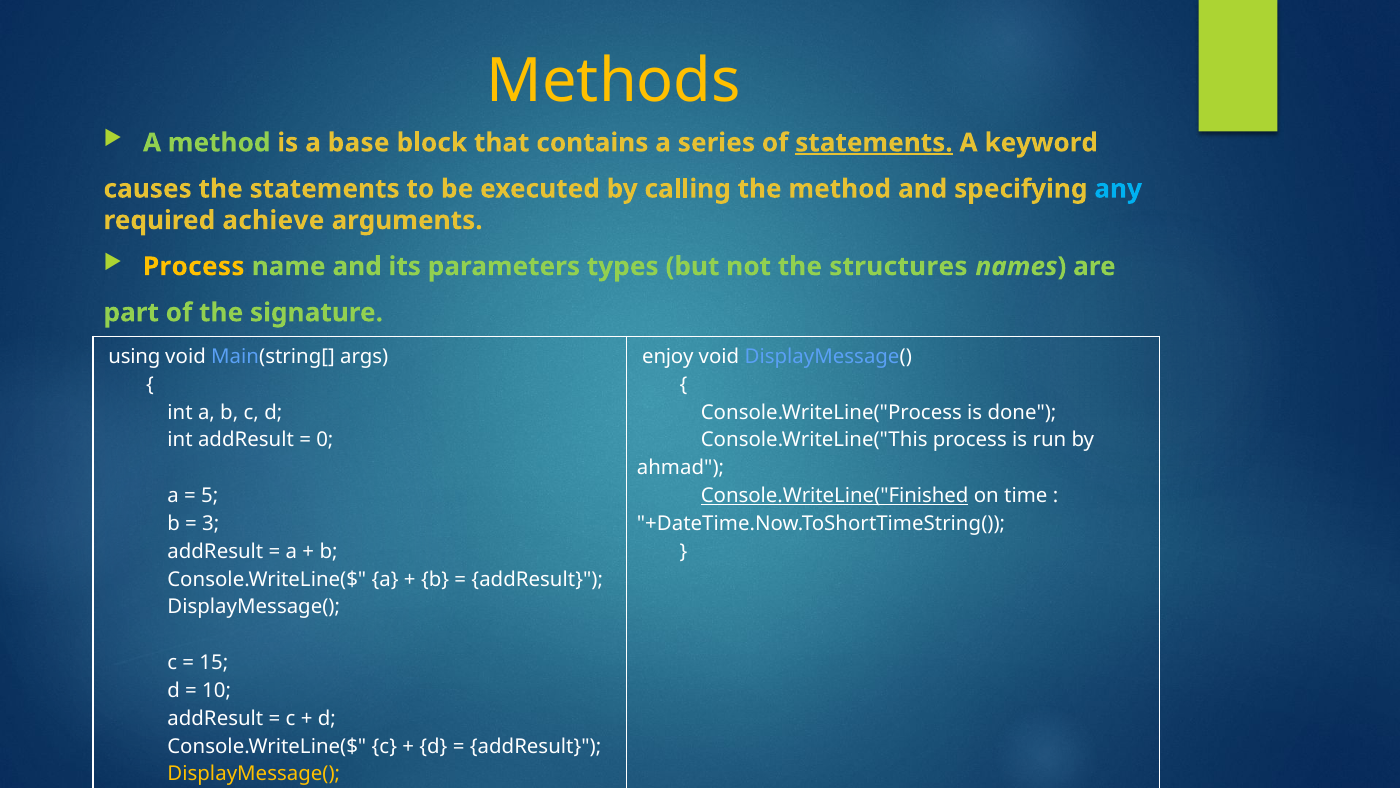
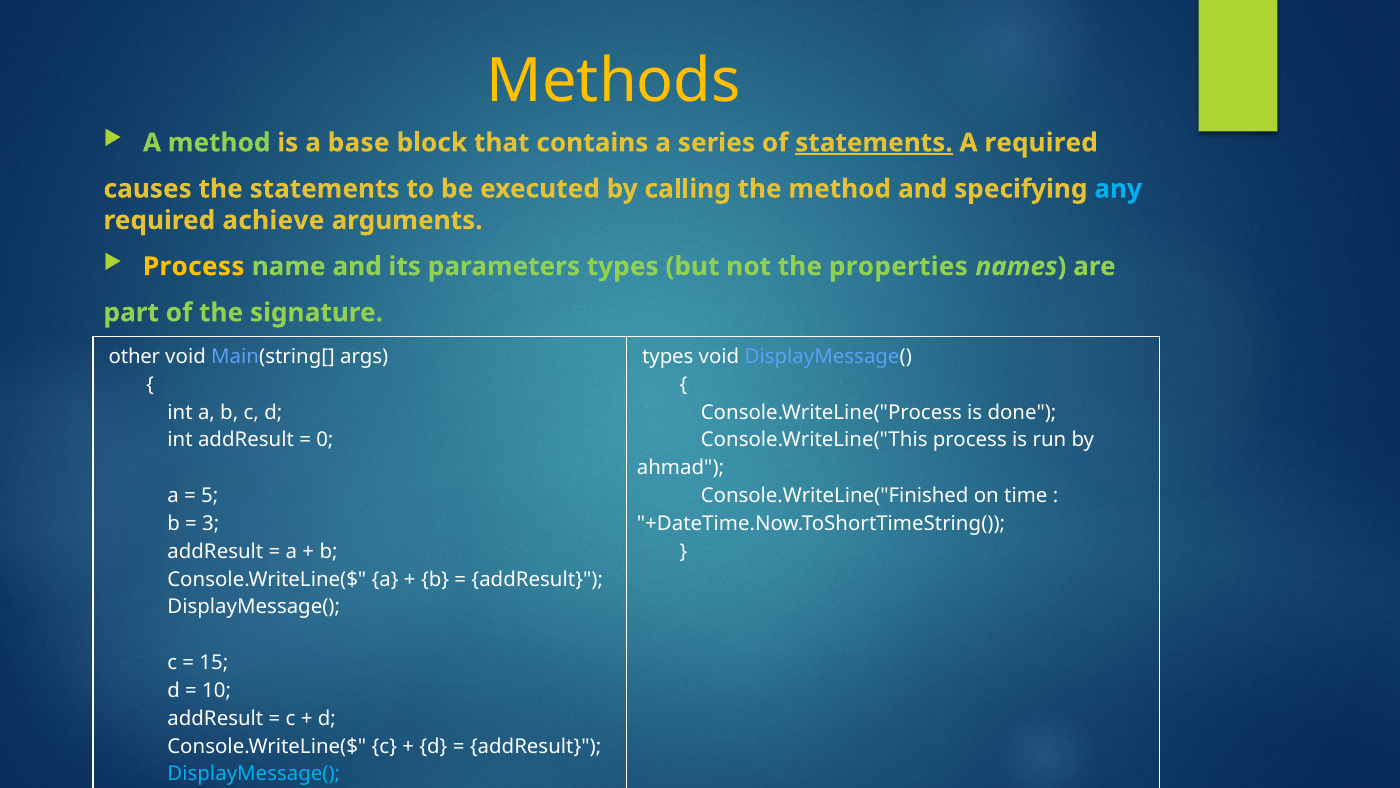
A keyword: keyword -> required (1041, 143)
structures: structures -> properties (898, 266)
using: using -> other (134, 356)
enjoy: enjoy -> types (668, 356)
Console.WriteLine("Finished underline: present -> none (835, 495)
DisplayMessage( colour: yellow -> light blue (254, 774)
